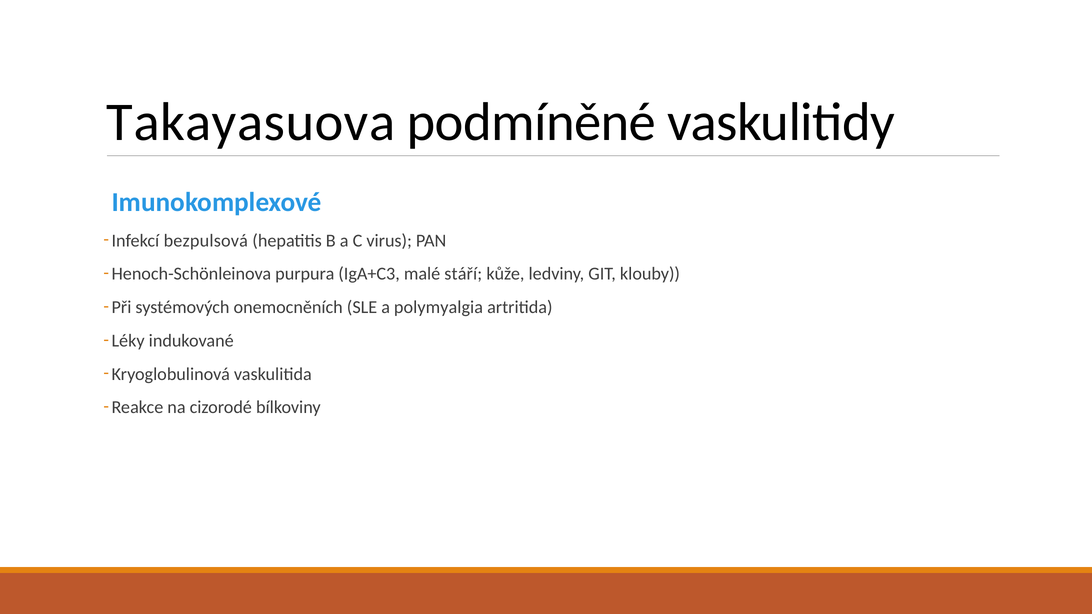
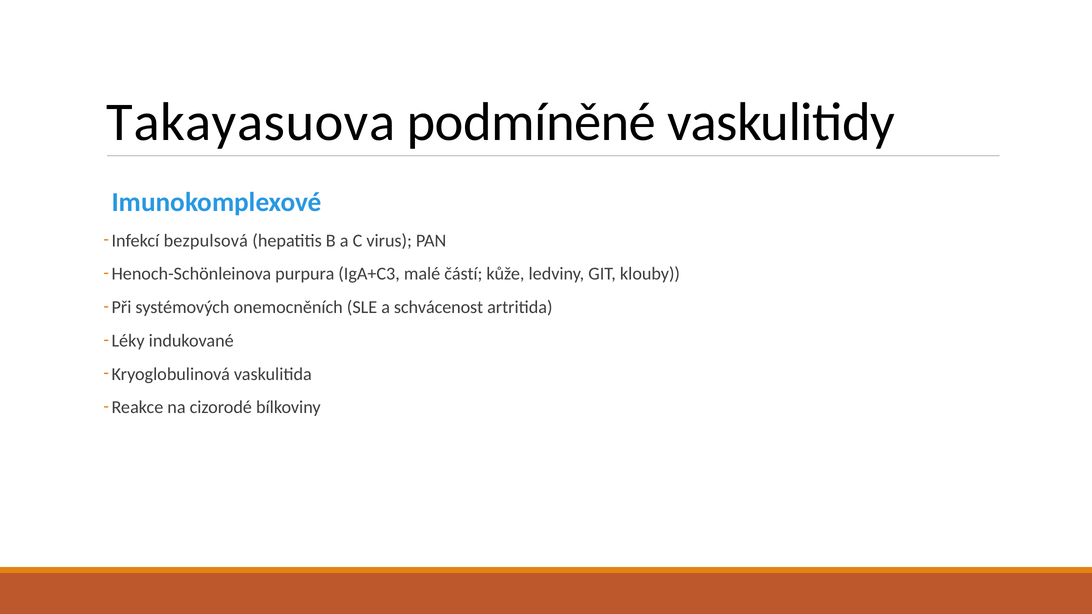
stáří: stáří -> částí (463, 274)
polymyalgia: polymyalgia -> schvácenost (439, 307)
